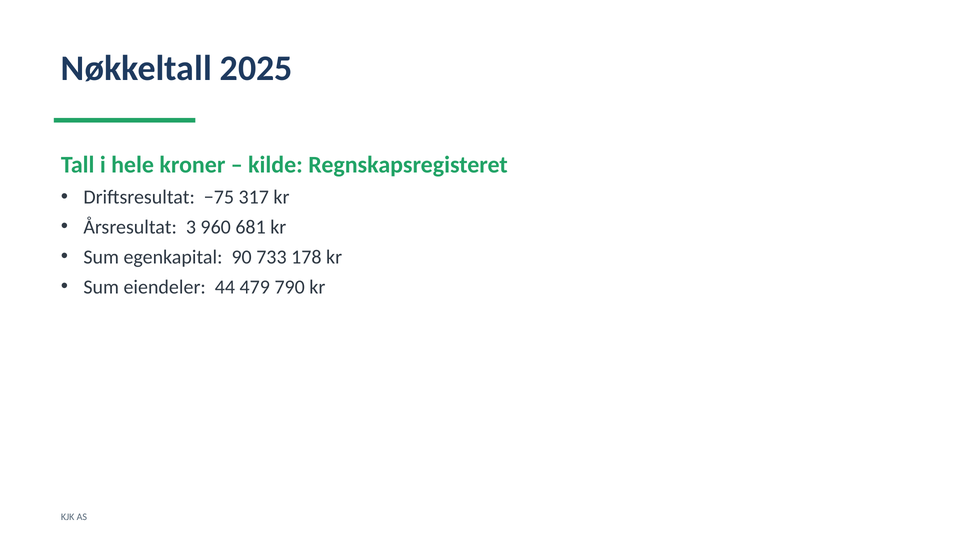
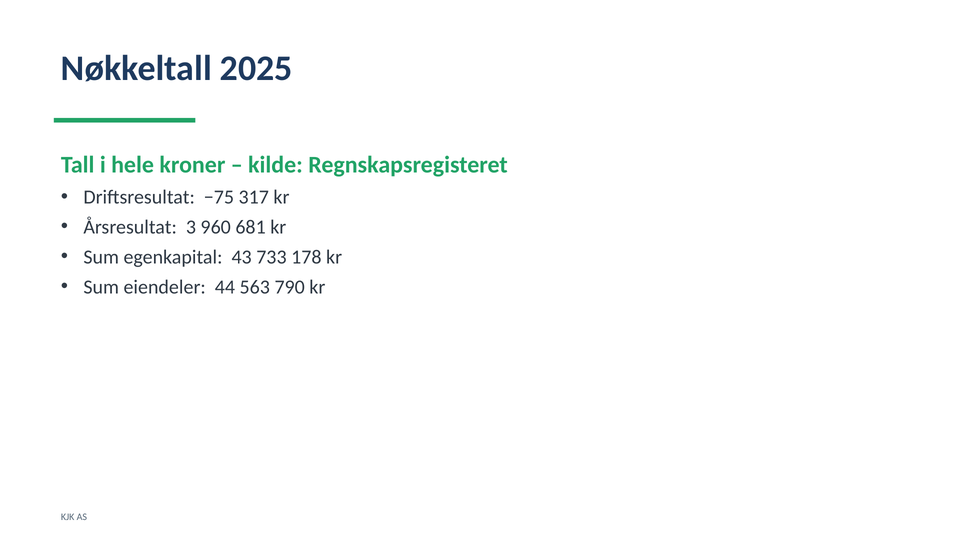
90: 90 -> 43 (242, 257)
479: 479 -> 563 (255, 287)
